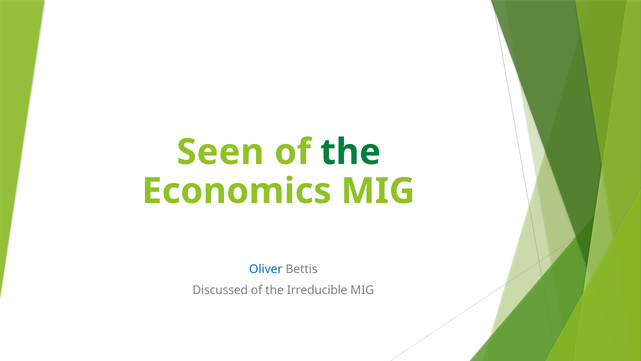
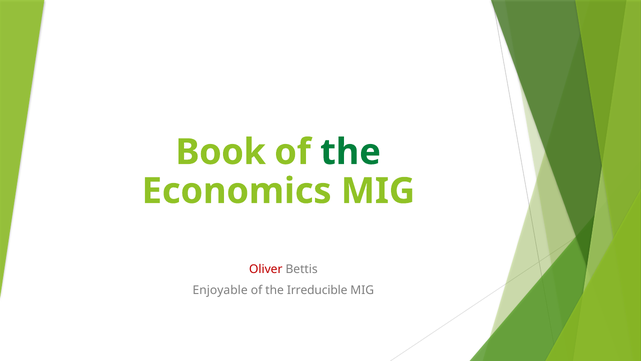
Seen: Seen -> Book (221, 152)
Oliver colour: blue -> red (266, 269)
Discussed: Discussed -> Enjoyable (220, 290)
